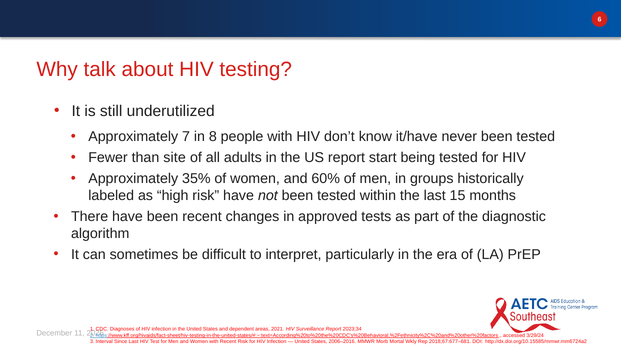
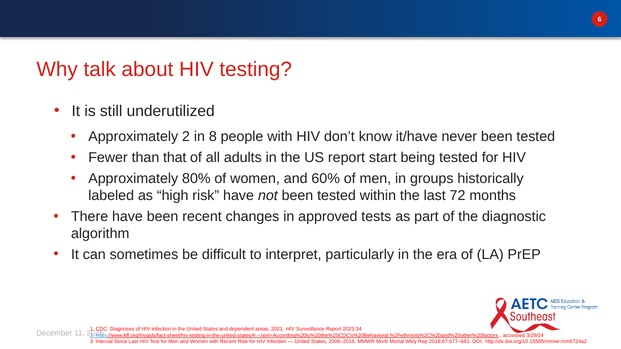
Approximately 7: 7 -> 2 (186, 137)
site: site -> that (175, 158)
35%: 35% -> 80% (196, 179)
15: 15 -> 72 (458, 196)
